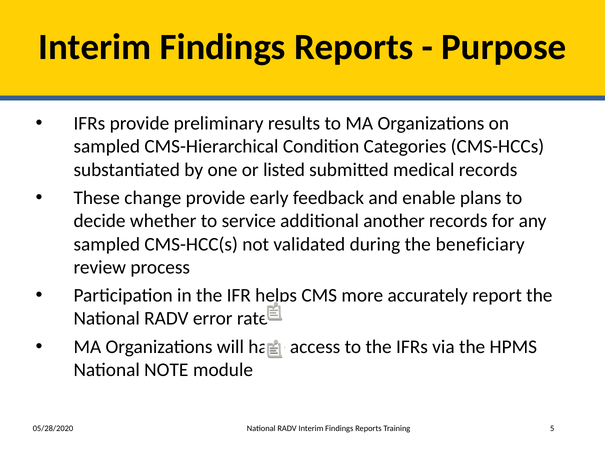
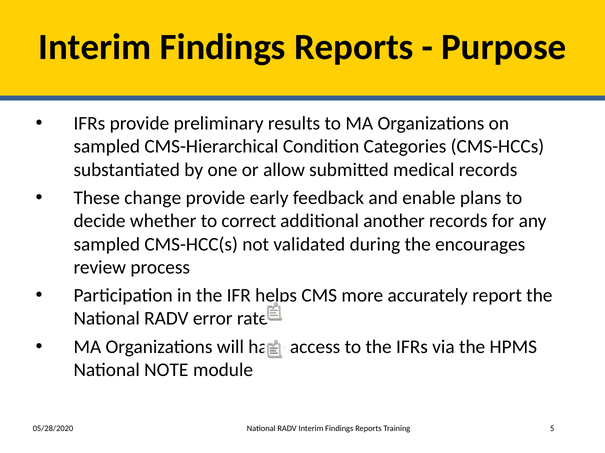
listed: listed -> allow (284, 170)
service: service -> correct (249, 221)
beneficiary: beneficiary -> encourages (480, 245)
